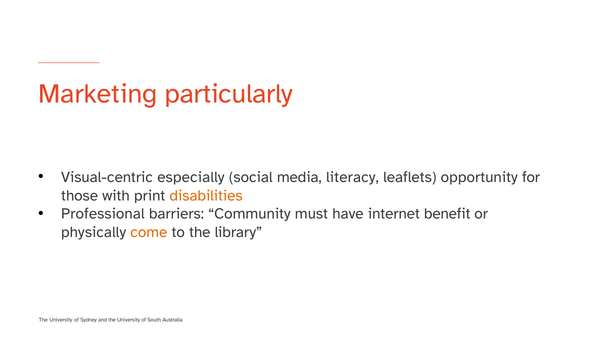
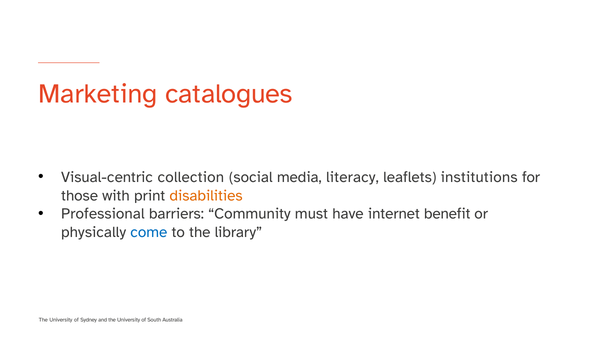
particularly: particularly -> catalogues (229, 94)
especially: especially -> collection (191, 177)
opportunity: opportunity -> institutions (479, 177)
come colour: orange -> blue (149, 232)
